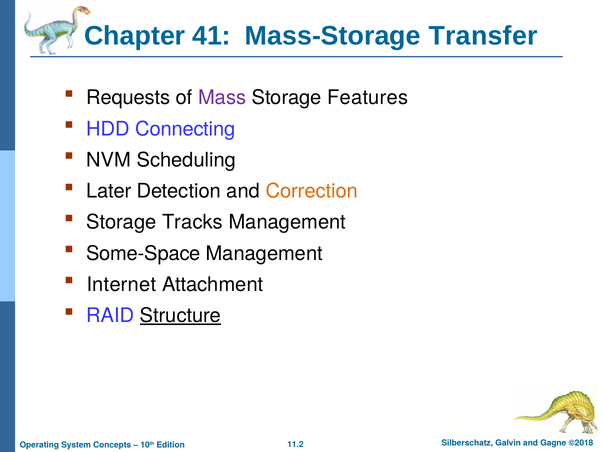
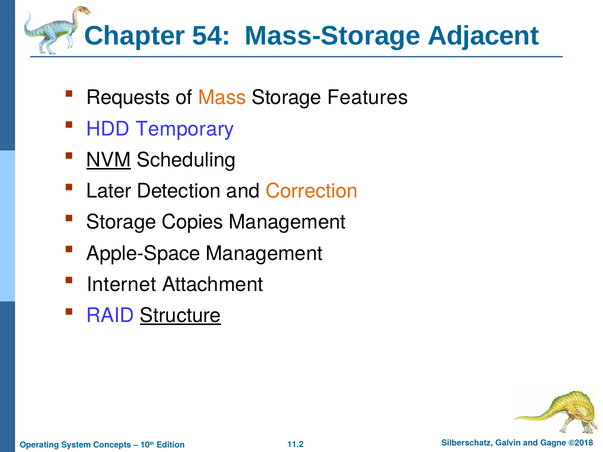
41: 41 -> 54 (212, 36)
Transfer: Transfer -> Adjacent (483, 36)
Mass colour: purple -> orange (222, 98)
Connecting: Connecting -> Temporary (185, 129)
NVM underline: none -> present (109, 160)
Tracks: Tracks -> Copies (193, 222)
Some-Space: Some-Space -> Apple-Space (143, 254)
